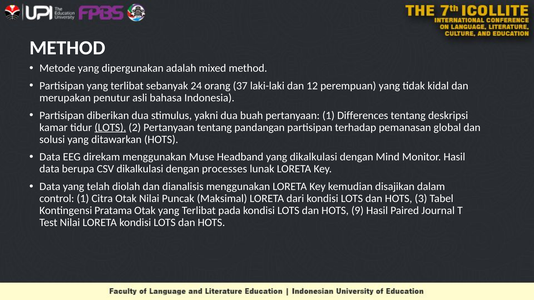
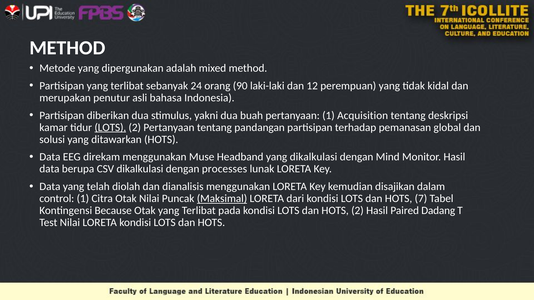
37: 37 -> 90 (240, 86)
Differences: Differences -> Acquisition (363, 115)
Maksimal underline: none -> present (222, 199)
3: 3 -> 7 (421, 199)
Pratama: Pratama -> Because (113, 211)
HOTS 9: 9 -> 2 (357, 211)
Journal: Journal -> Dadang (438, 211)
